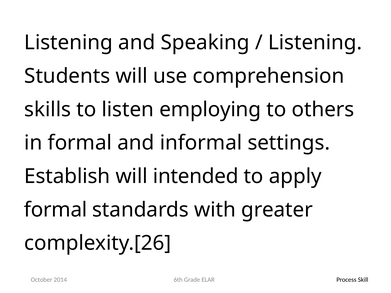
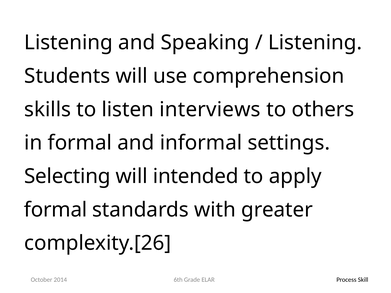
employing: employing -> interviews (210, 110)
Establish: Establish -> Selecting (67, 176)
